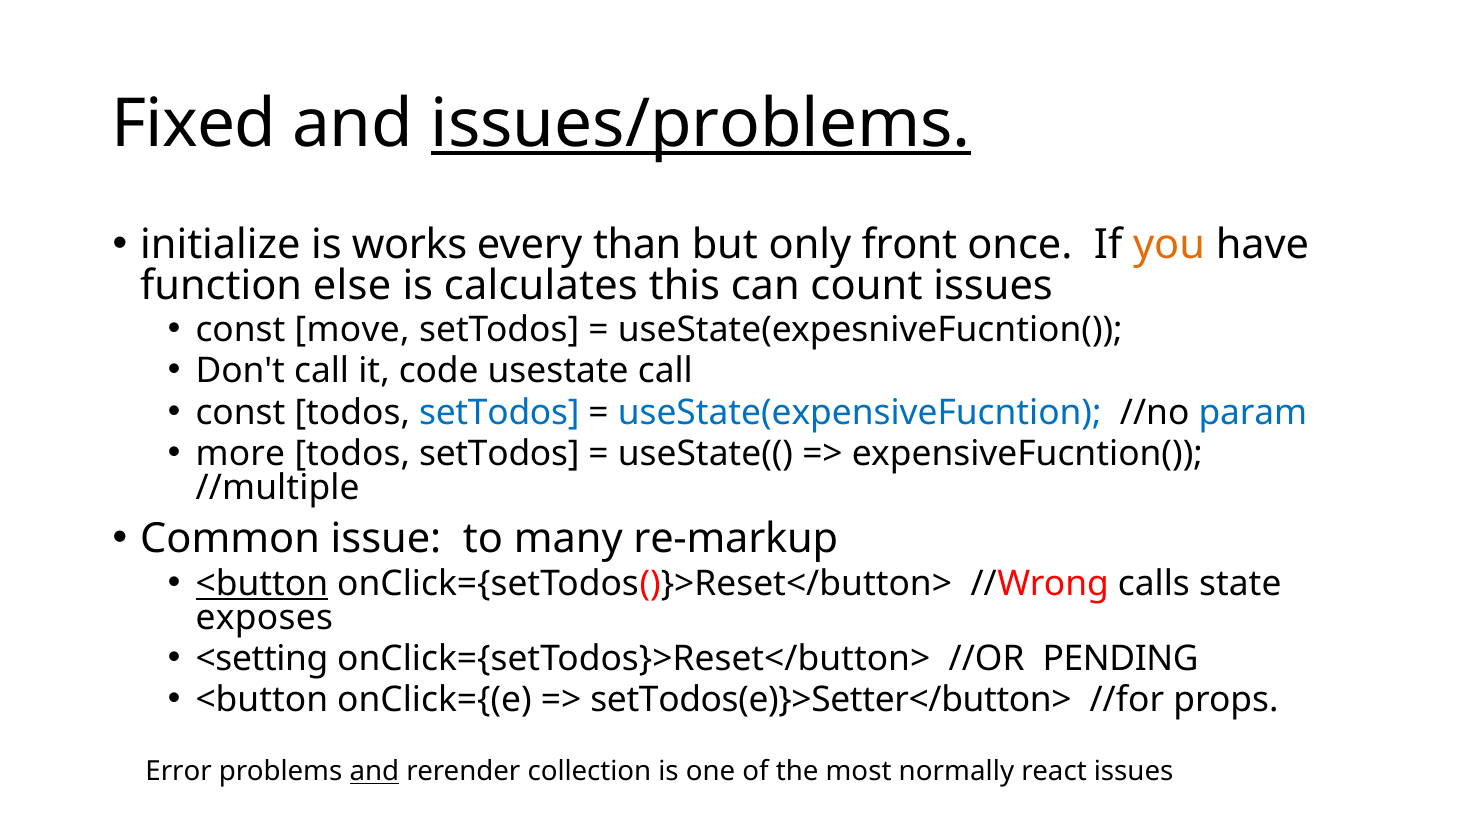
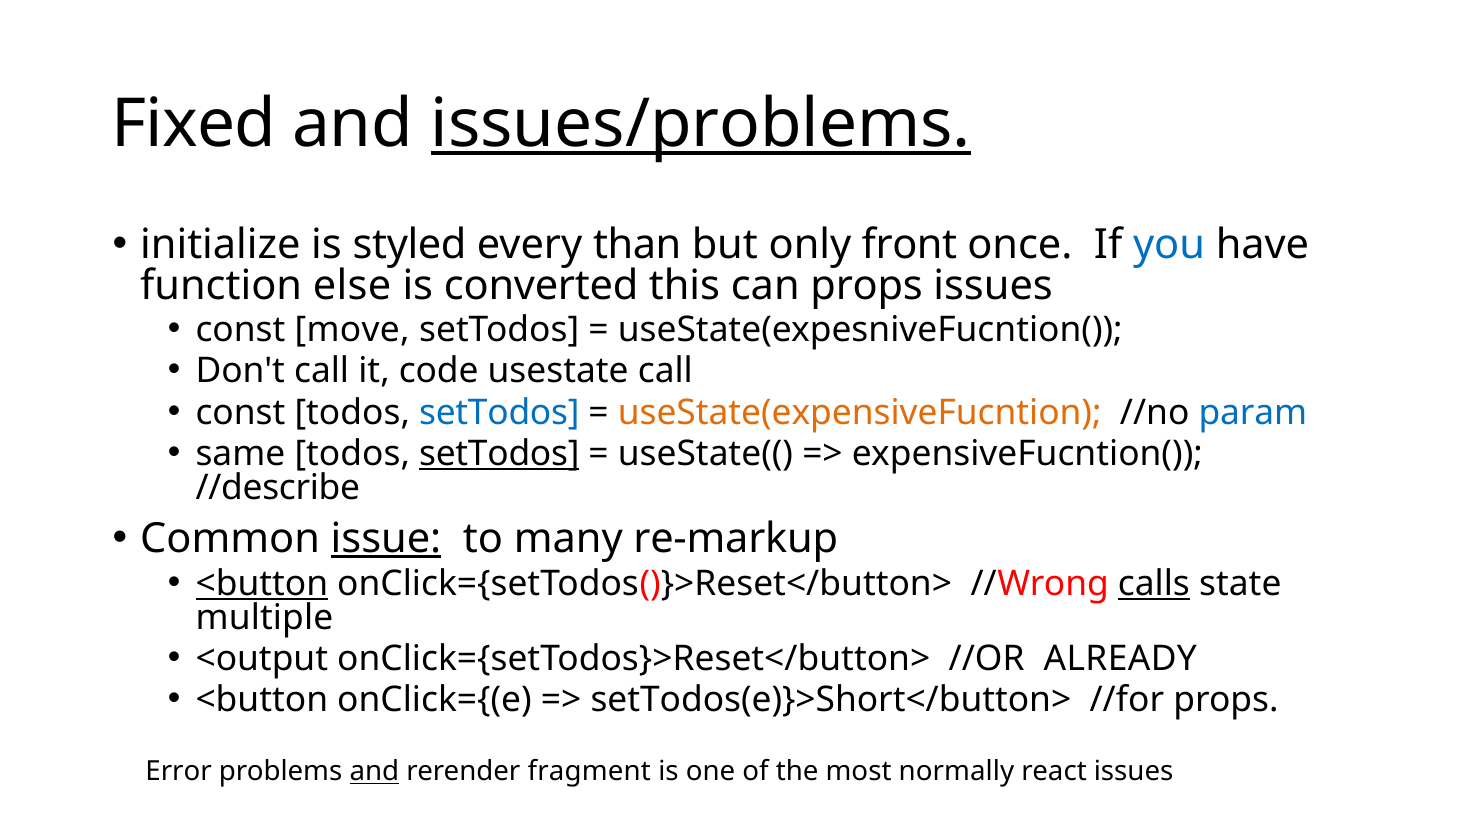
works: works -> styled (410, 245)
you colour: orange -> blue (1169, 245)
calculates: calculates -> converted (541, 286)
can count: count -> props (867, 286)
useState(expensiveFucntion colour: blue -> orange (860, 413)
more: more -> same (240, 454)
setTodos underline: none -> present (499, 454)
//multiple: //multiple -> //describe (278, 488)
issue underline: none -> present (386, 539)
calls underline: none -> present (1154, 584)
exposes: exposes -> multiple (264, 618)
<setting: <setting -> <output (262, 659)
PENDING: PENDING -> ALREADY (1120, 659)
setTodos(e)}>Setter</button>: setTodos(e)}>Setter</button> -> setTodos(e)}>Short</button> (831, 700)
collection: collection -> fragment (589, 772)
